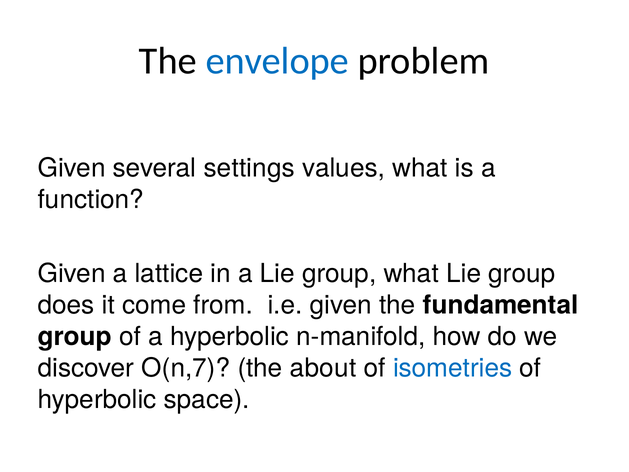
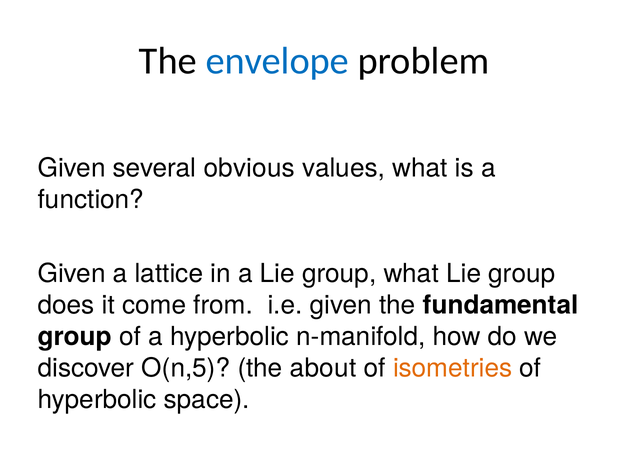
settings: settings -> obvious (249, 168)
O(n,7: O(n,7 -> O(n,5 (186, 368)
isometries colour: blue -> orange (453, 368)
